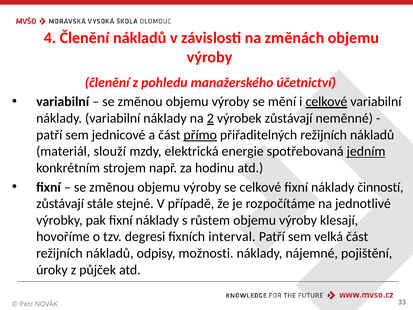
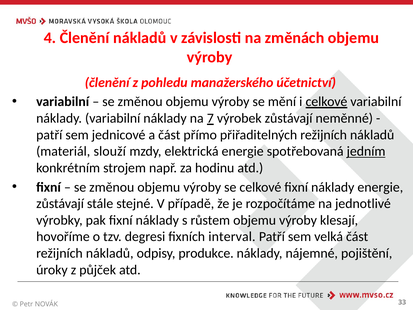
2: 2 -> 7 (210, 118)
přímo underline: present -> none (200, 135)
náklady činností: činností -> energie (380, 187)
možnosti: možnosti -> produkce (206, 253)
